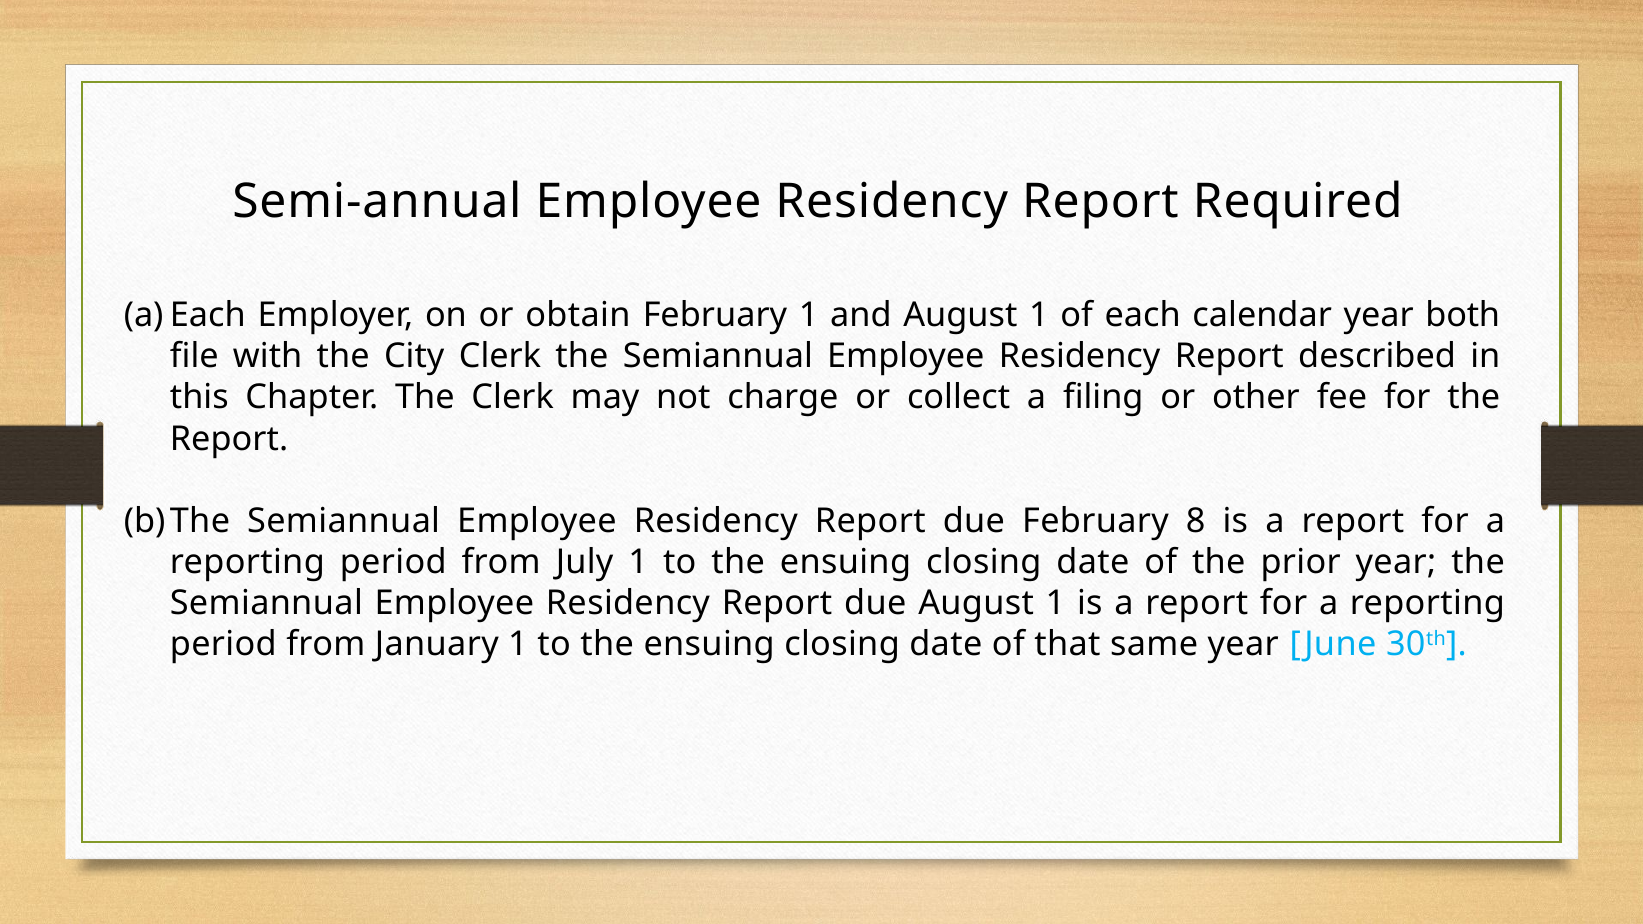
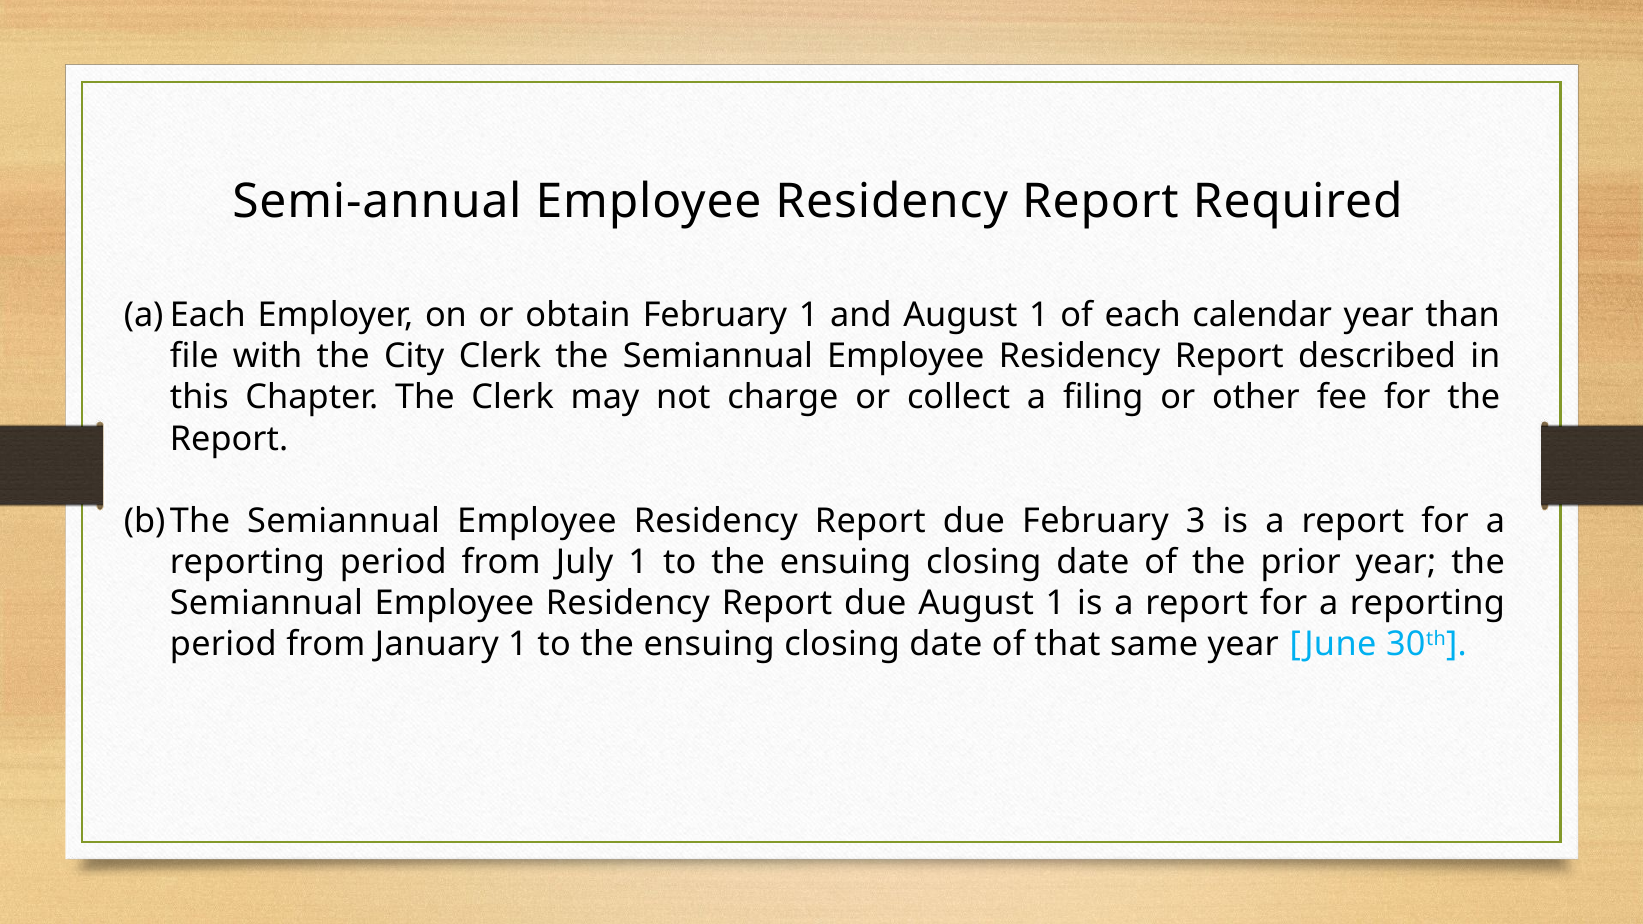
both: both -> than (1463, 316)
8: 8 -> 3 (1196, 521)
